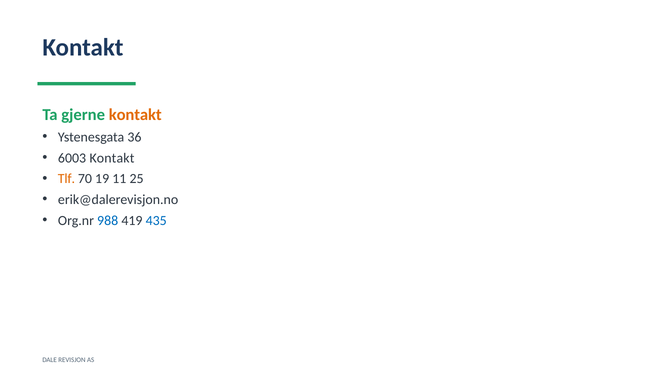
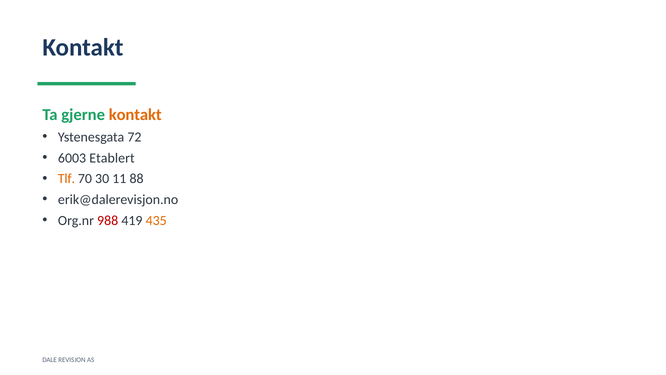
36: 36 -> 72 (134, 137)
6003 Kontakt: Kontakt -> Etablert (112, 158)
19: 19 -> 30 (102, 179)
25: 25 -> 88 (137, 179)
988 colour: blue -> red (108, 220)
435 colour: blue -> orange (156, 220)
